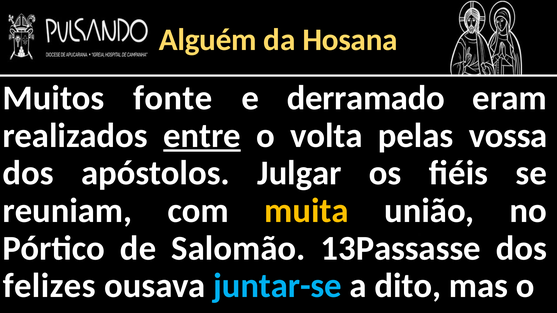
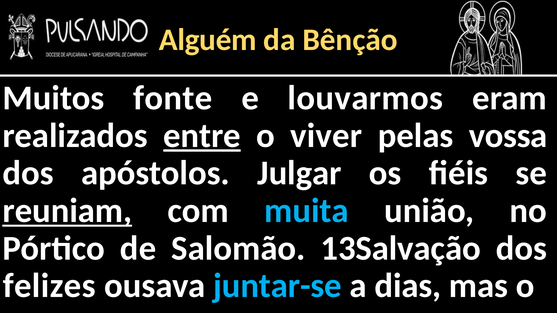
Hosana: Hosana -> Bênção (350, 40)
derramado: derramado -> louvarmos (365, 98)
volta: volta -> viver (326, 136)
reuniam underline: none -> present (67, 211)
muita colour: yellow -> light blue (307, 211)
13Passasse: 13Passasse -> 13Salvação (401, 248)
dito: dito -> dias (408, 286)
